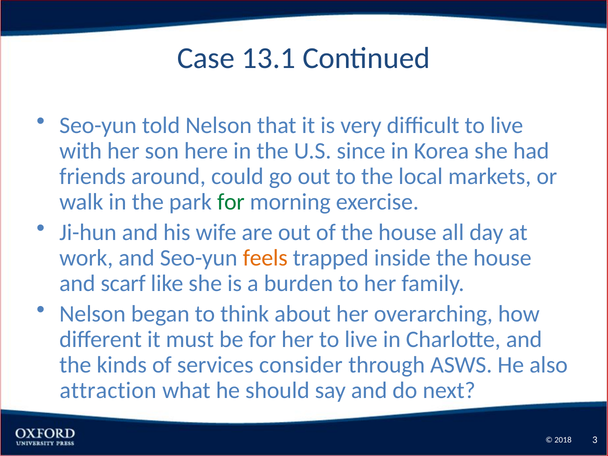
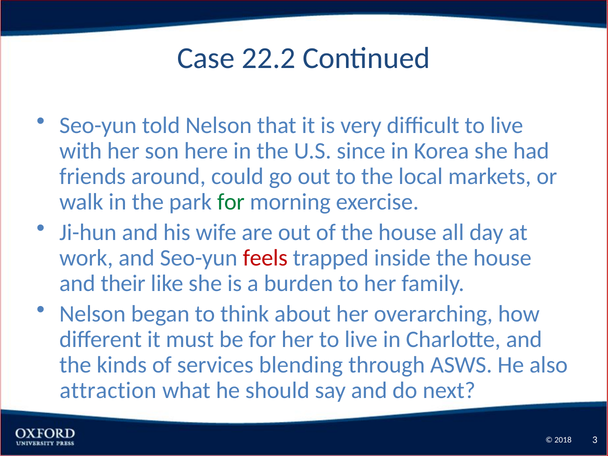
13.1: 13.1 -> 22.2 (269, 58)
feels colour: orange -> red (265, 258)
scarf: scarf -> their (123, 283)
consider: consider -> blending (301, 365)
